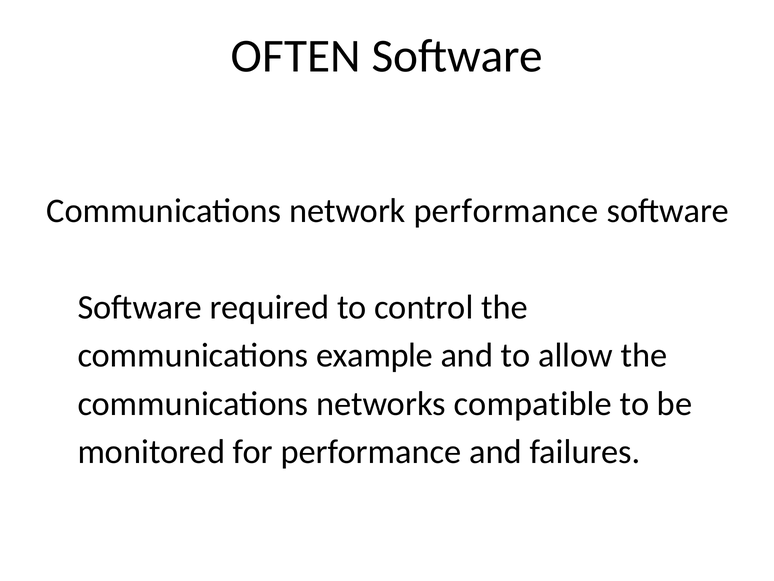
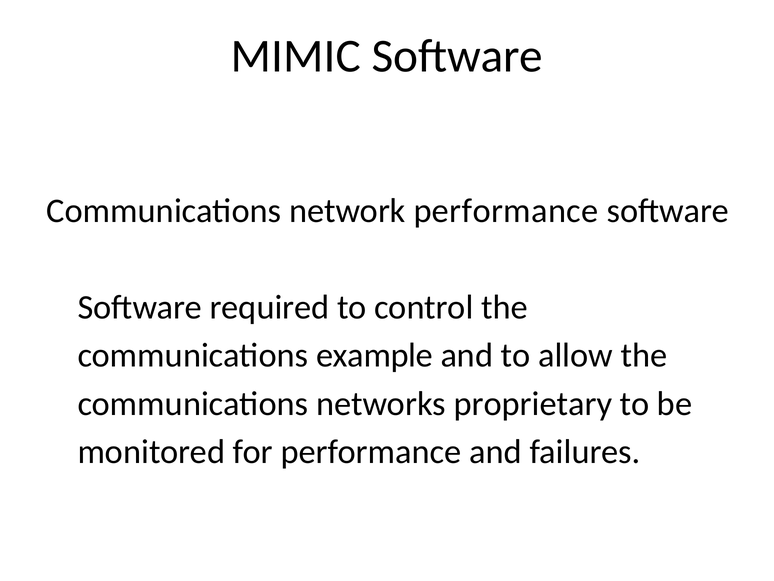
OFTEN: OFTEN -> MIMIC (296, 56)
compatible: compatible -> proprietary (533, 403)
